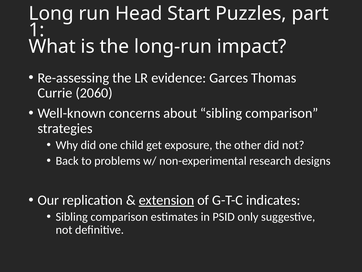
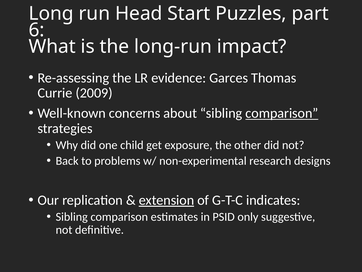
1: 1 -> 6 (37, 30)
2060: 2060 -> 2009 (94, 93)
comparison underline: none -> present (282, 113)
